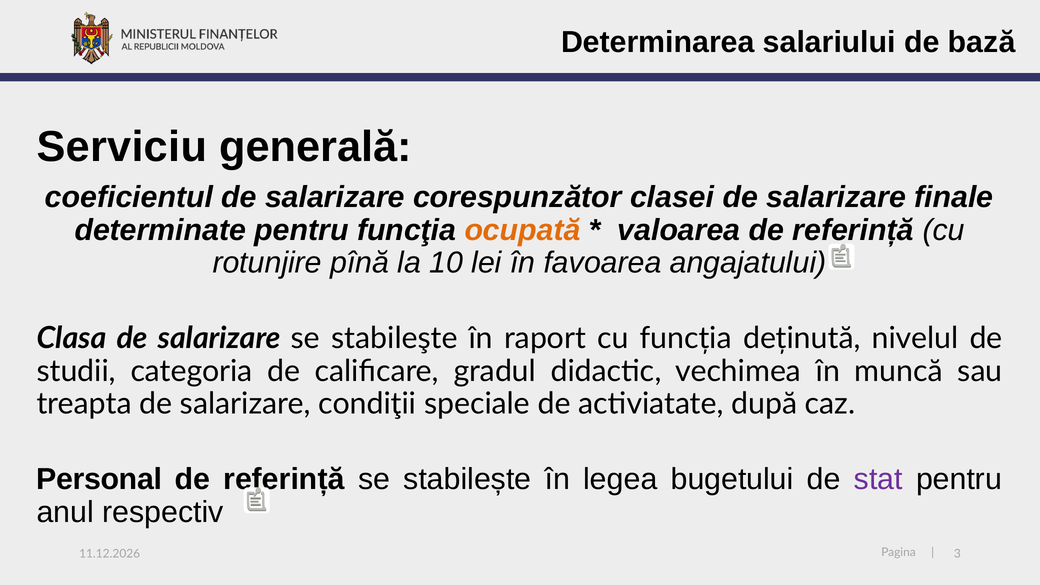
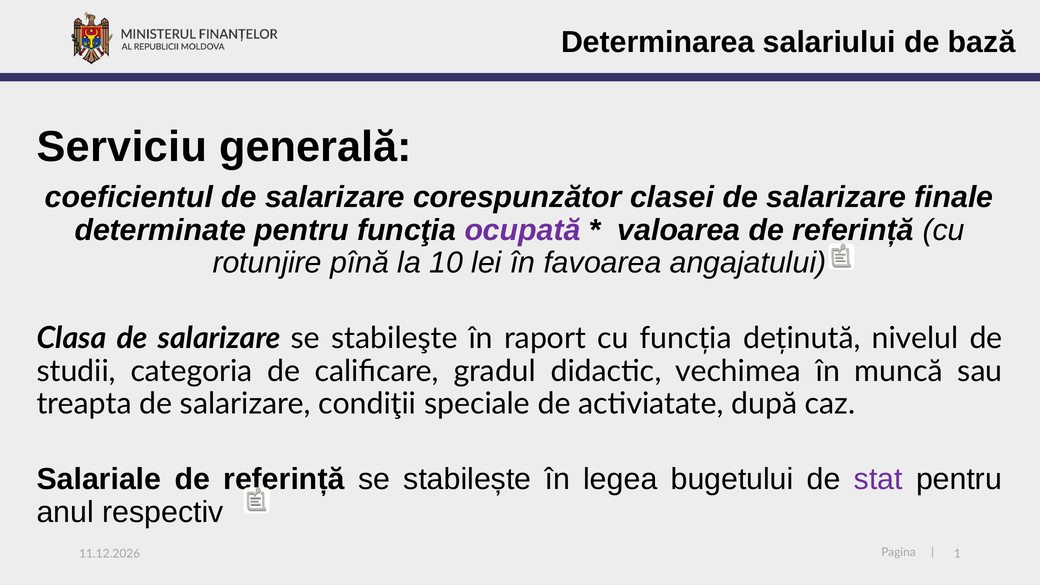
ocupată colour: orange -> purple (523, 230)
Personal: Personal -> Salariale (99, 479)
3: 3 -> 1 (957, 554)
